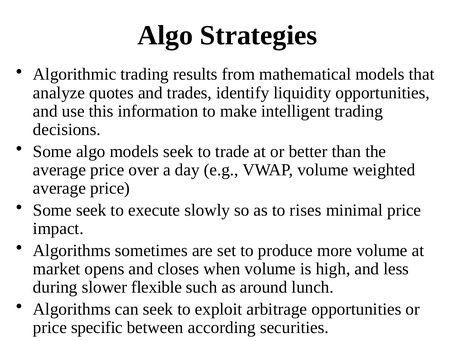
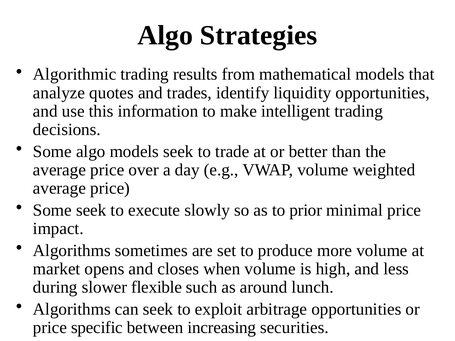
rises: rises -> prior (306, 210)
according: according -> increasing (222, 328)
